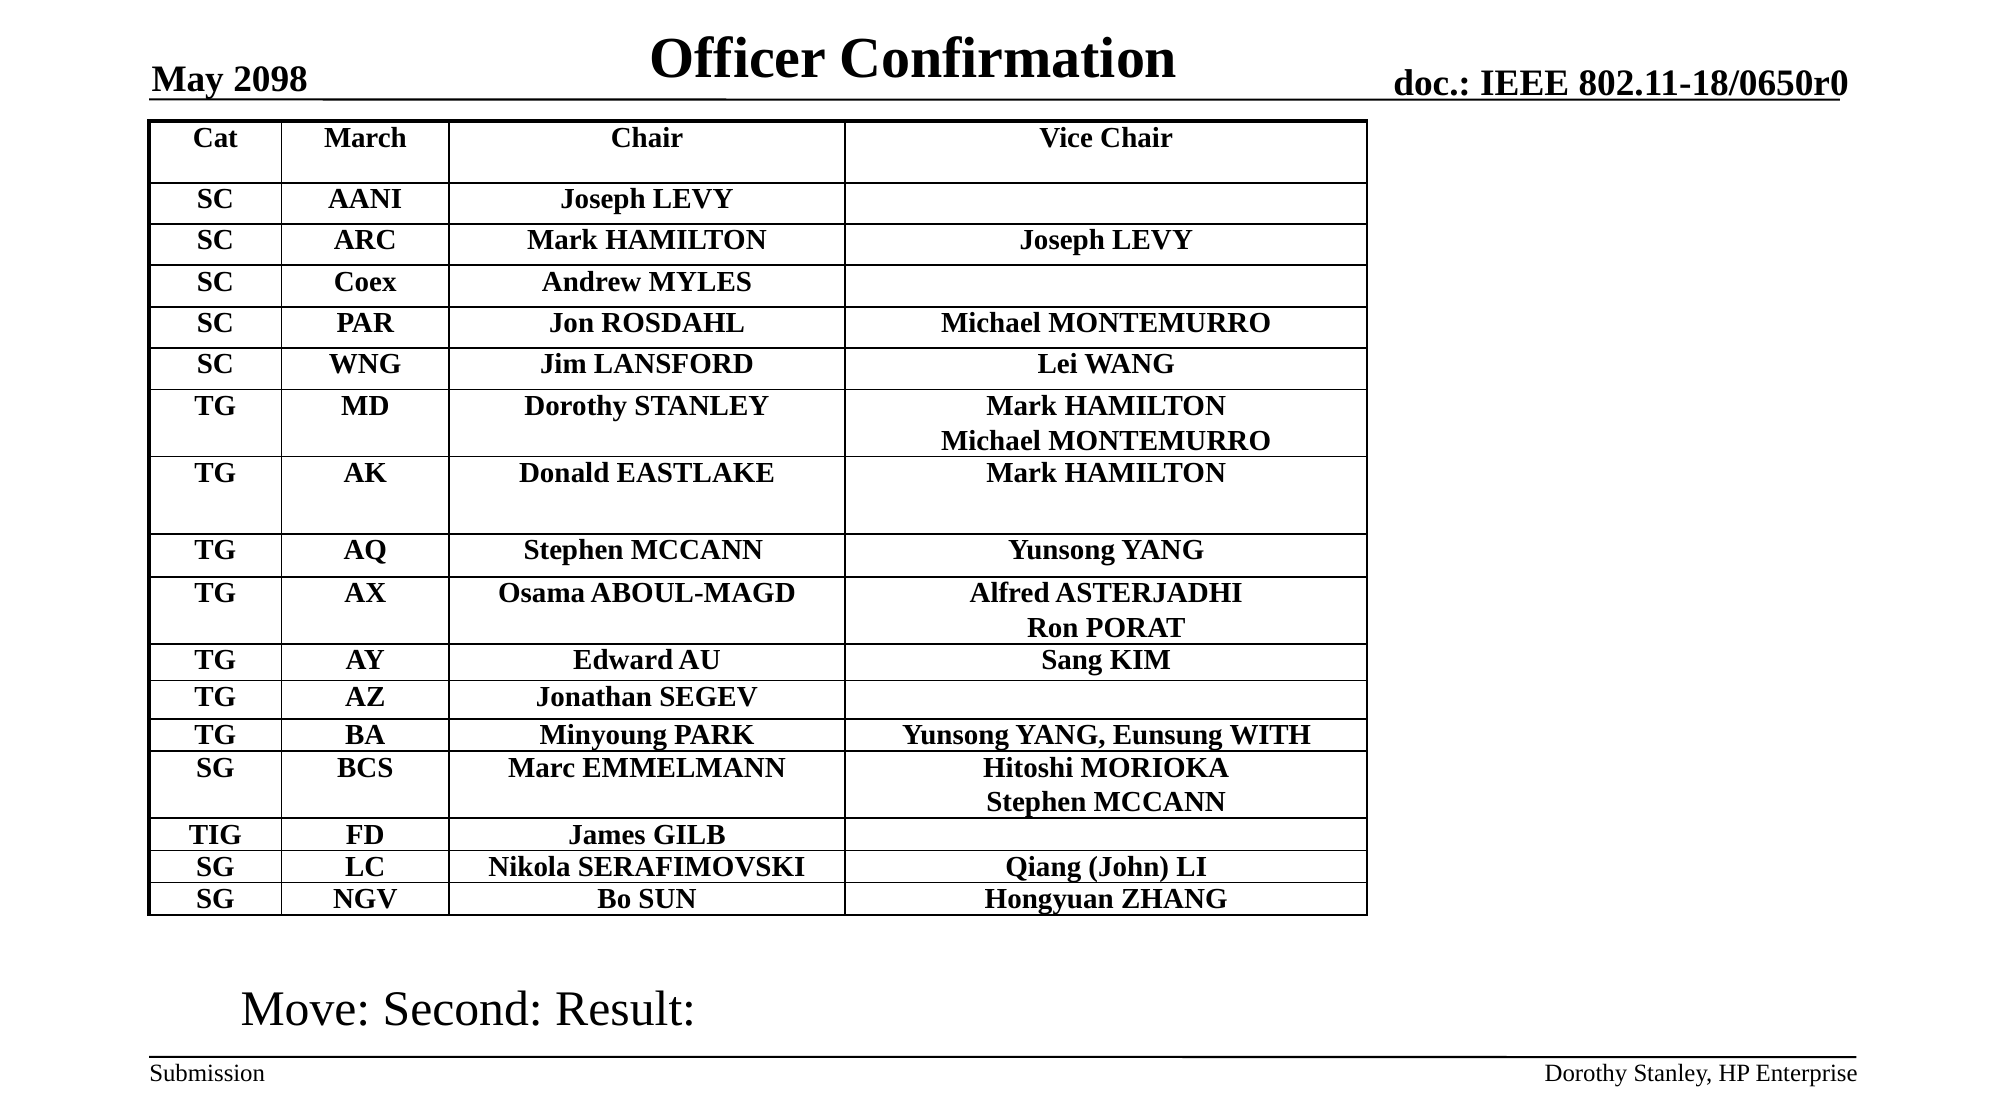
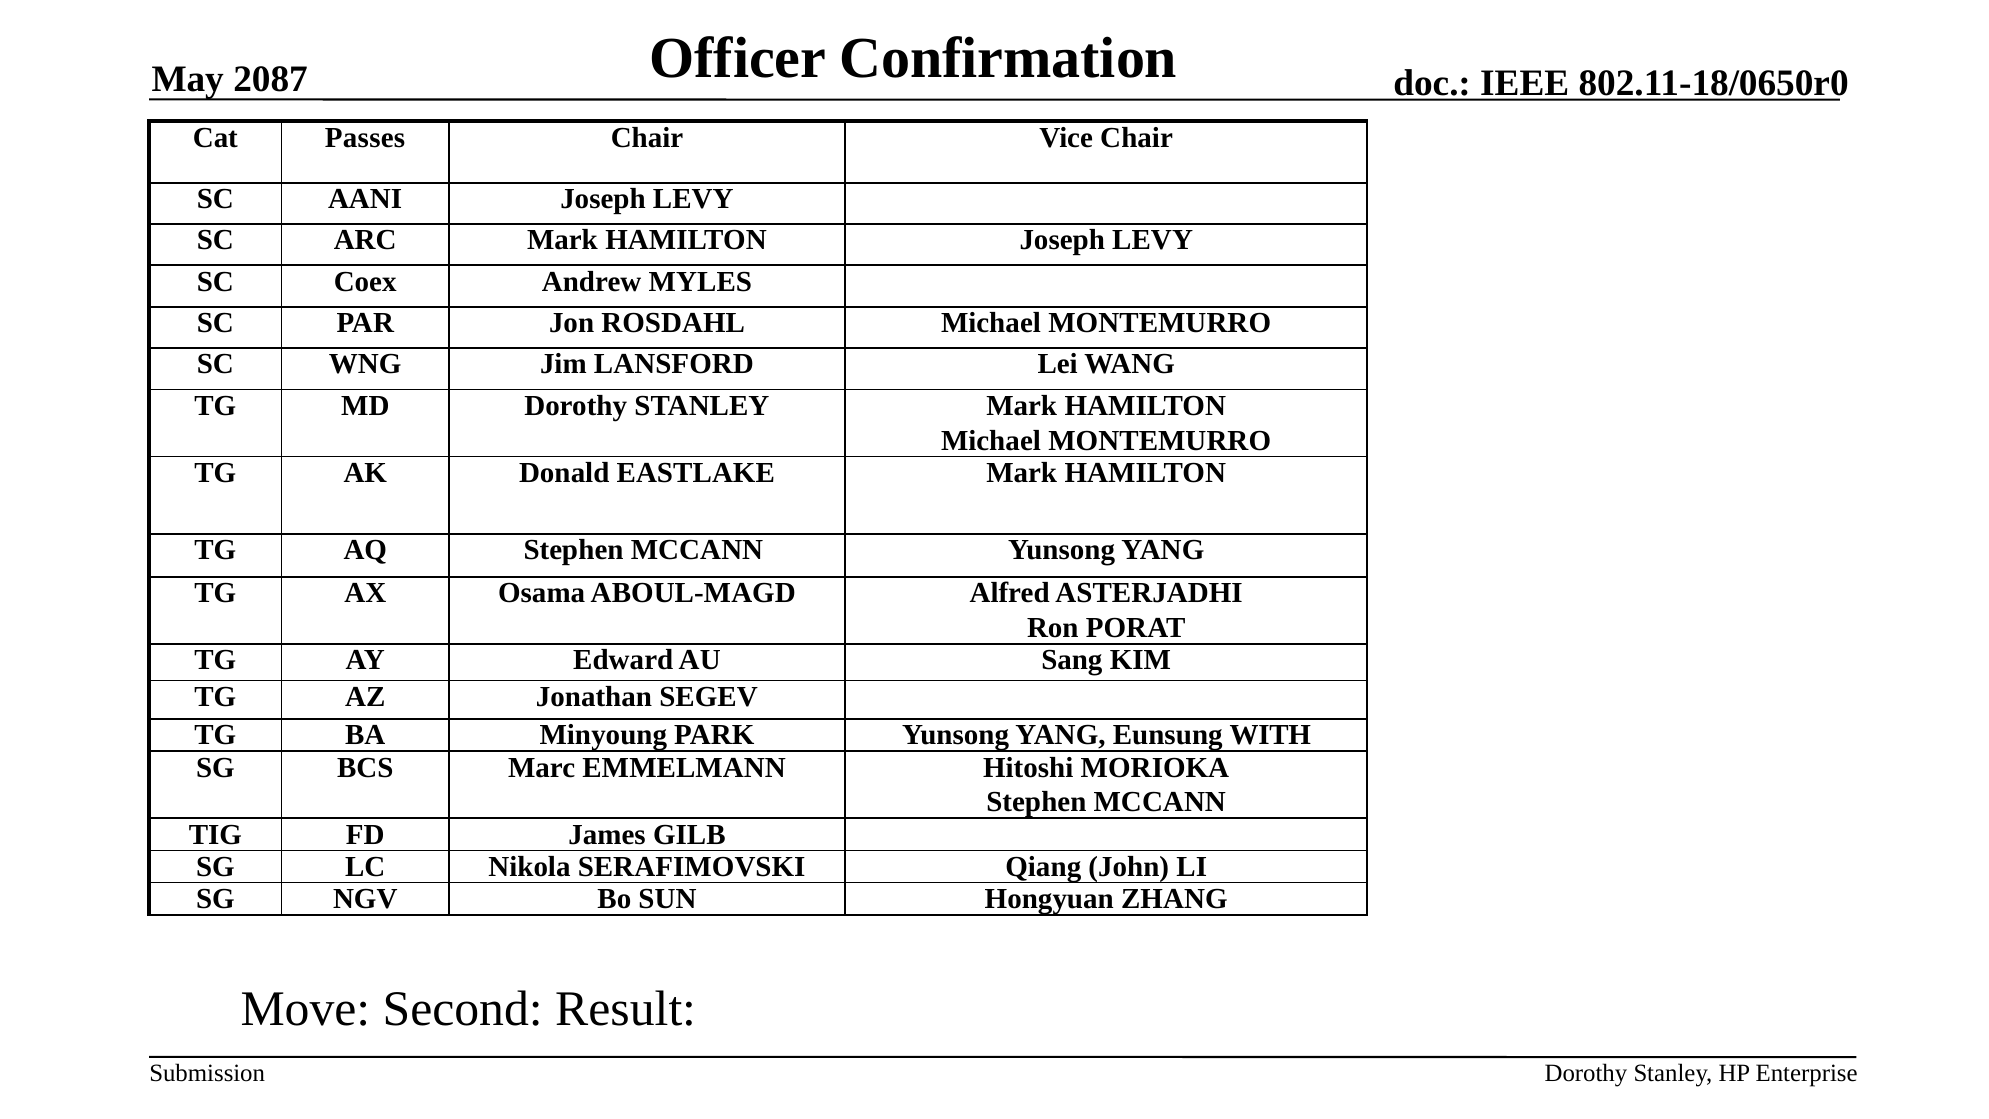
2098: 2098 -> 2087 (271, 79)
March: March -> Passes (365, 137)
